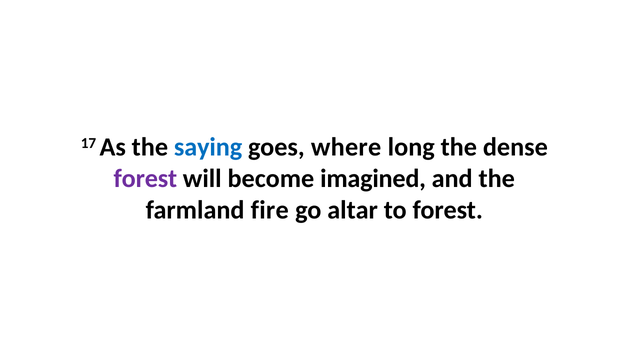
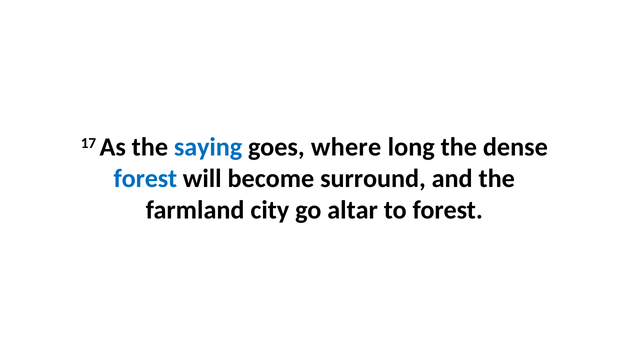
forest colour: purple -> blue (145, 179)
imagined: imagined -> surround (373, 179)
fire: fire -> city (270, 210)
